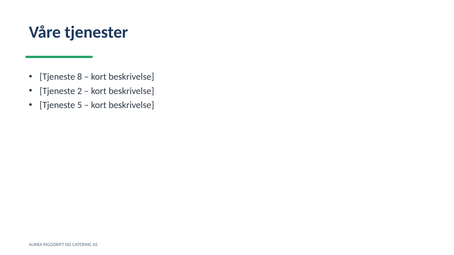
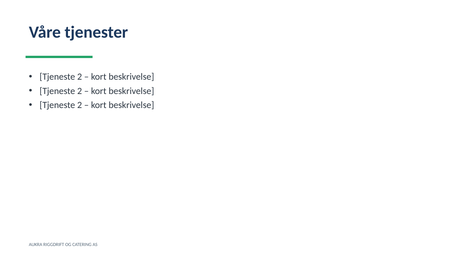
8: 8 -> 2 (80, 77)
5: 5 -> 2 (80, 105)
